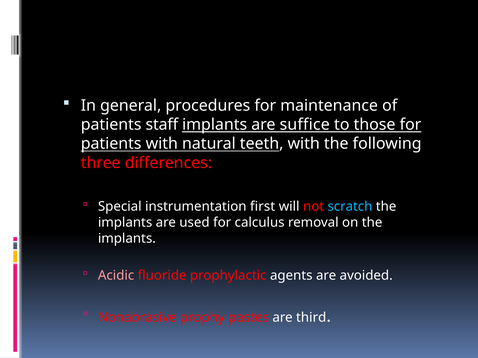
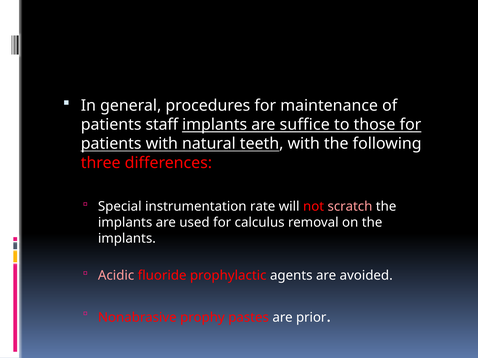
first: first -> rate (263, 207)
scratch colour: light blue -> pink (350, 207)
third: third -> prior (311, 318)
